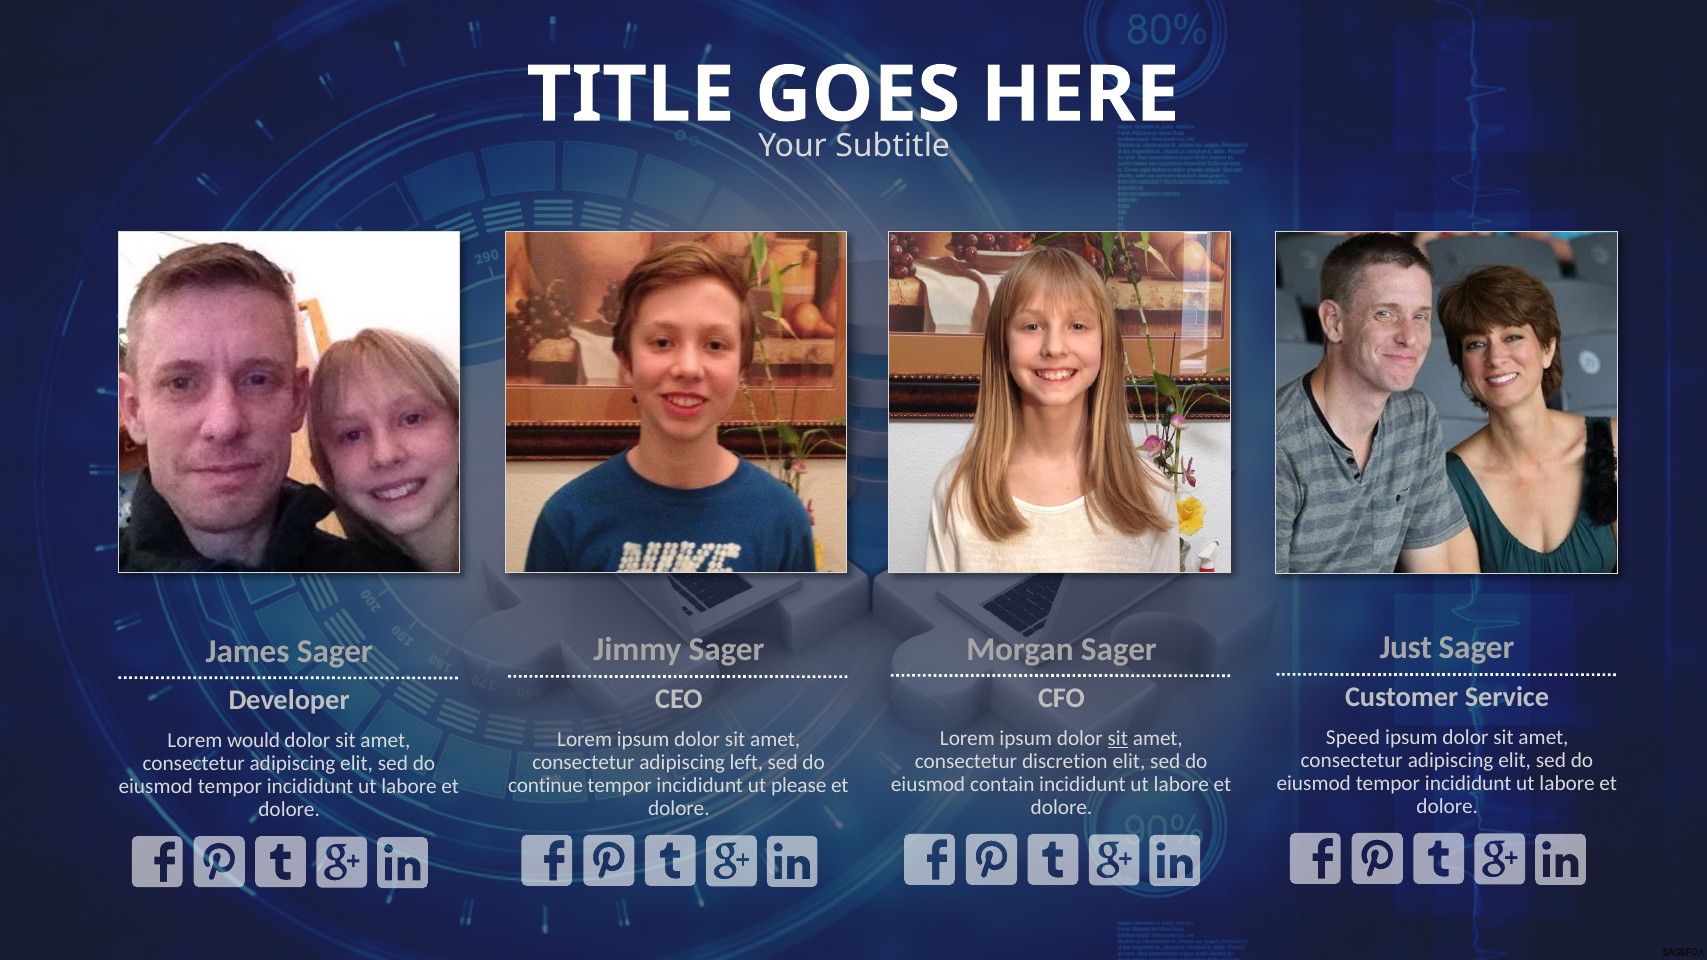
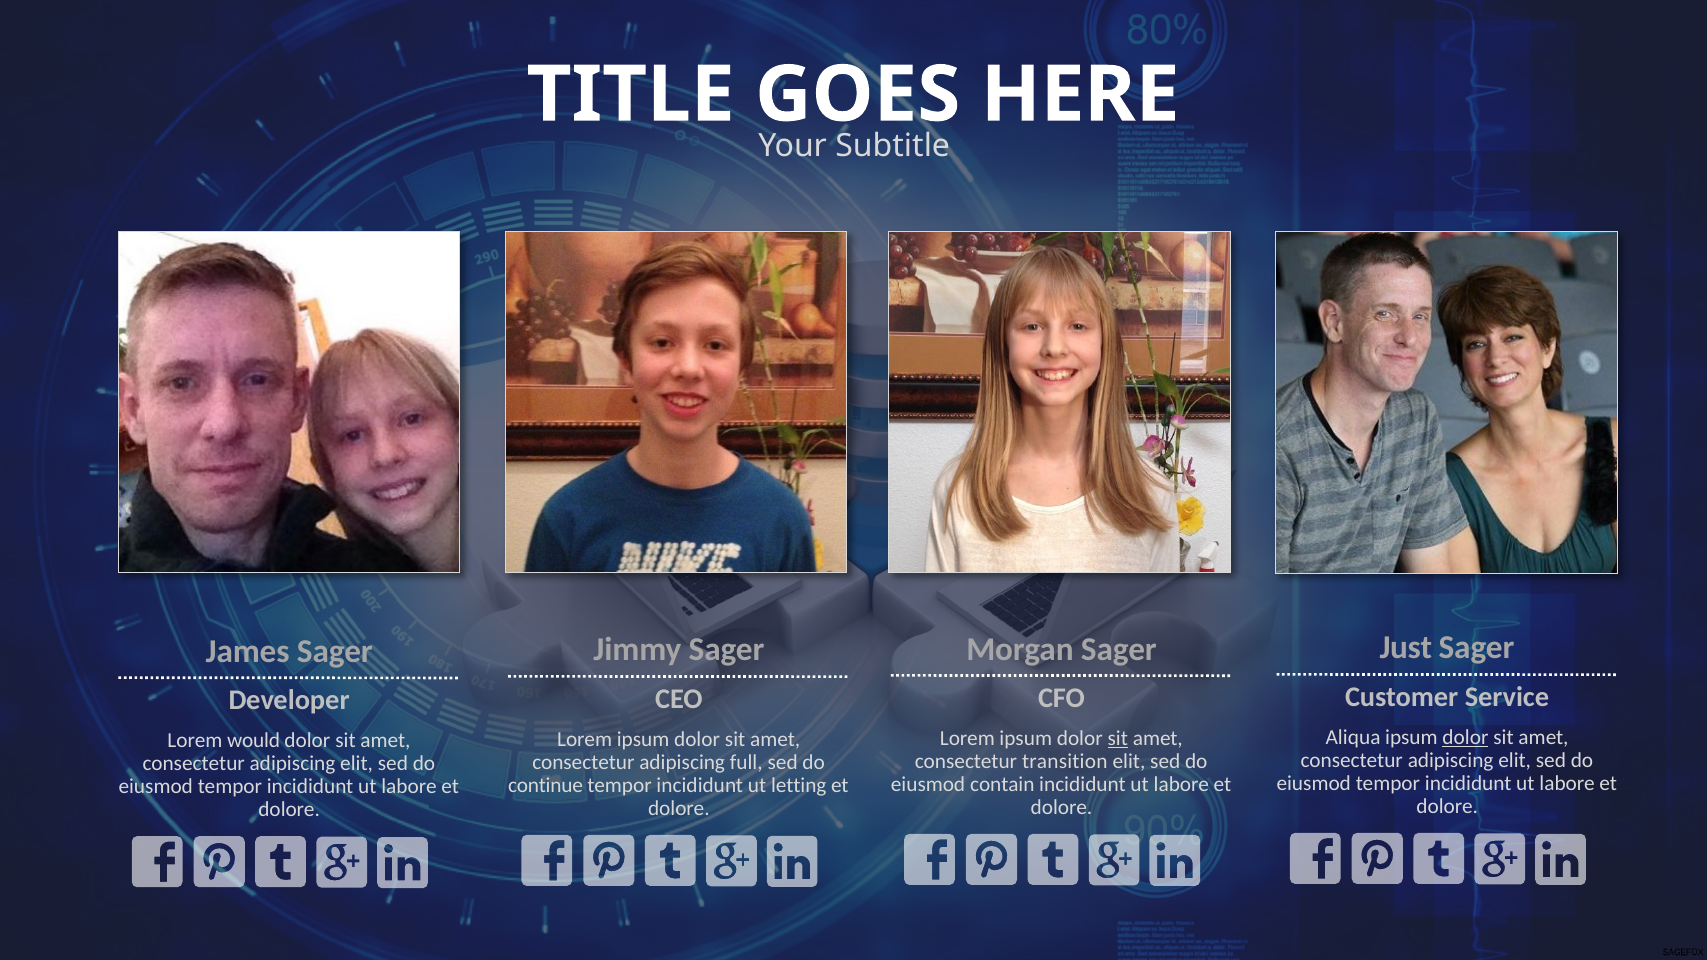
Speed: Speed -> Aliqua (1353, 737)
dolor underline: none -> present (1465, 737)
discretion: discretion -> transition (1065, 761)
left: left -> full (746, 762)
please: please -> letting (799, 785)
